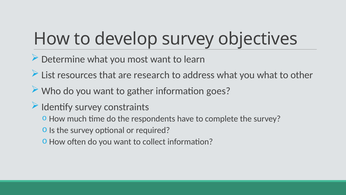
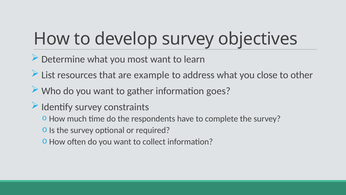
research: research -> example (152, 75)
you what: what -> close (267, 75)
